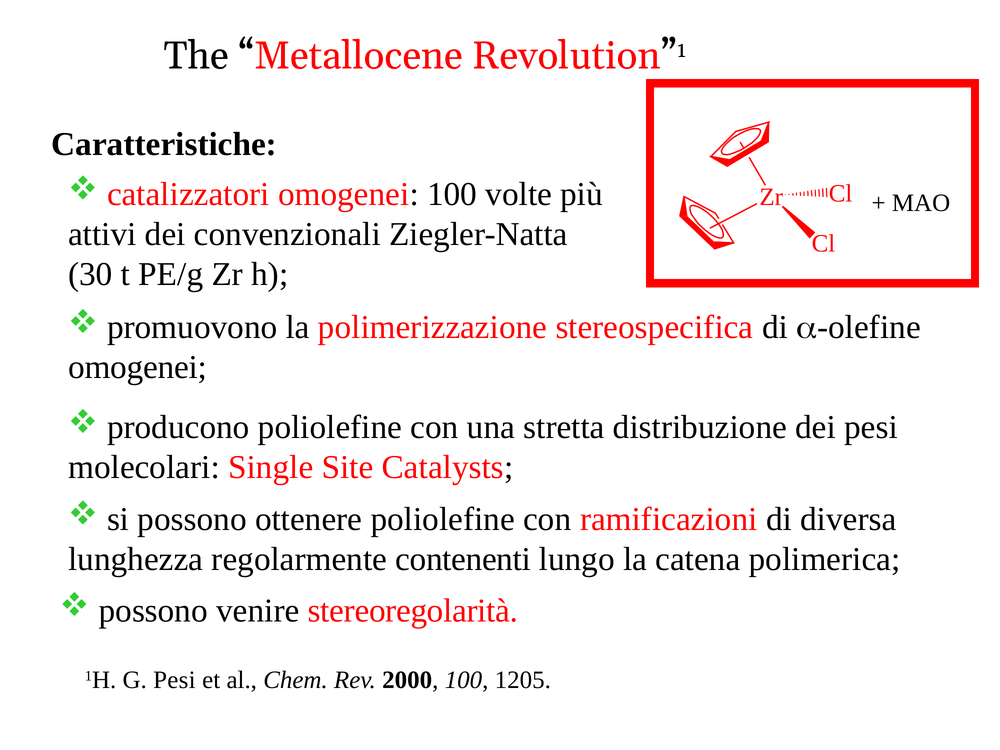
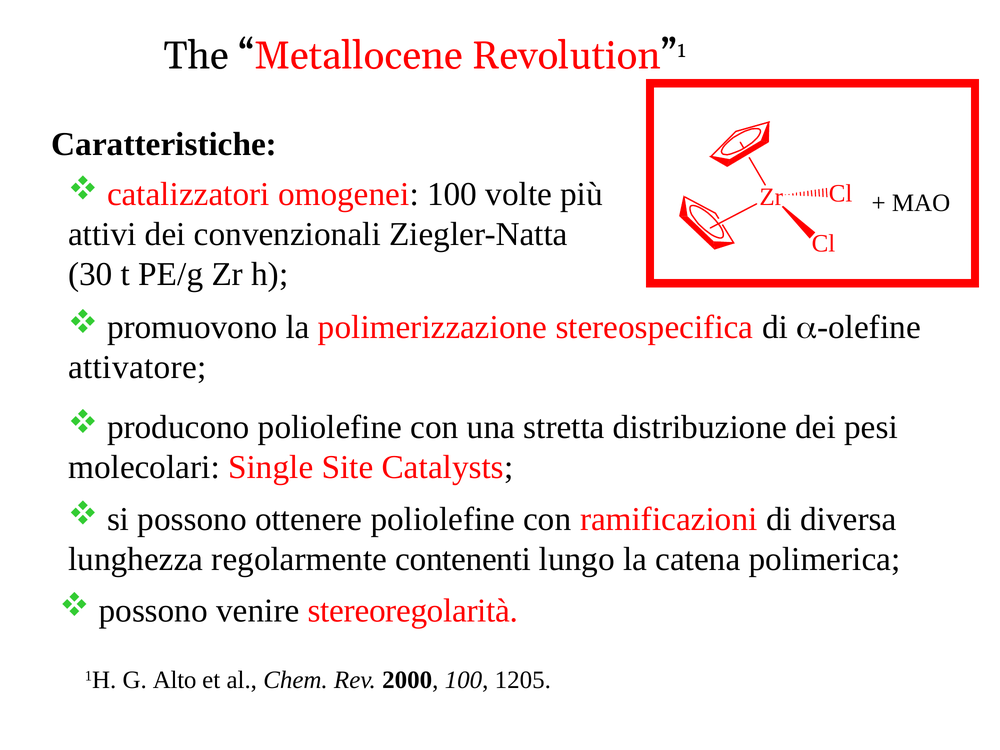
omogenei: omogenei -> attivatore (137, 367)
G Pesi: Pesi -> Alto (175, 680)
